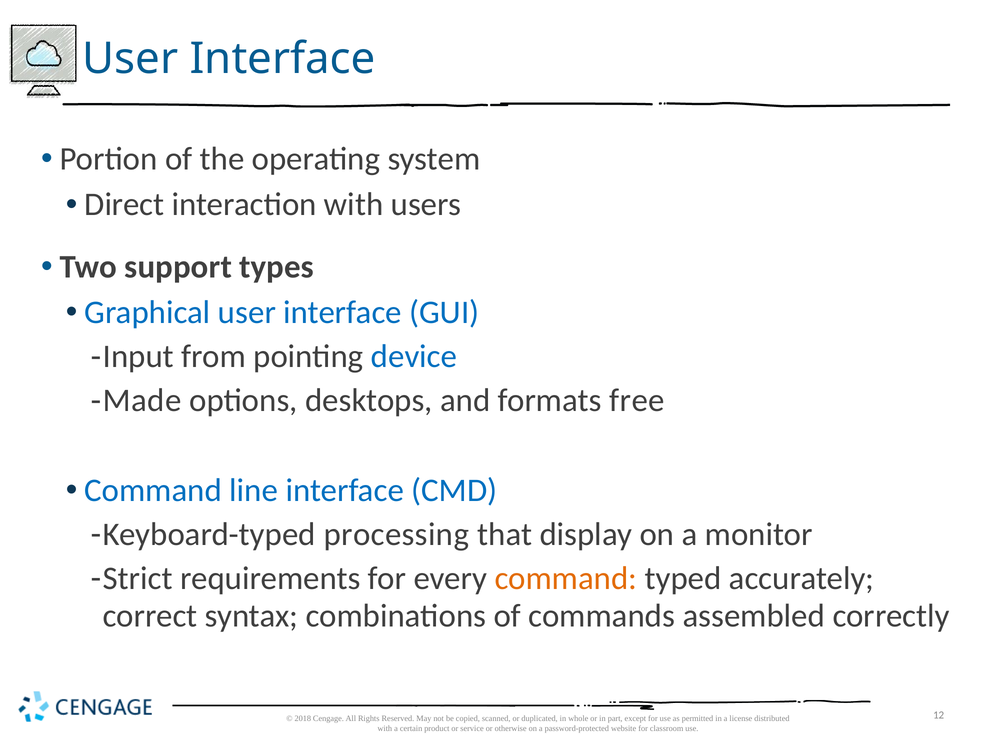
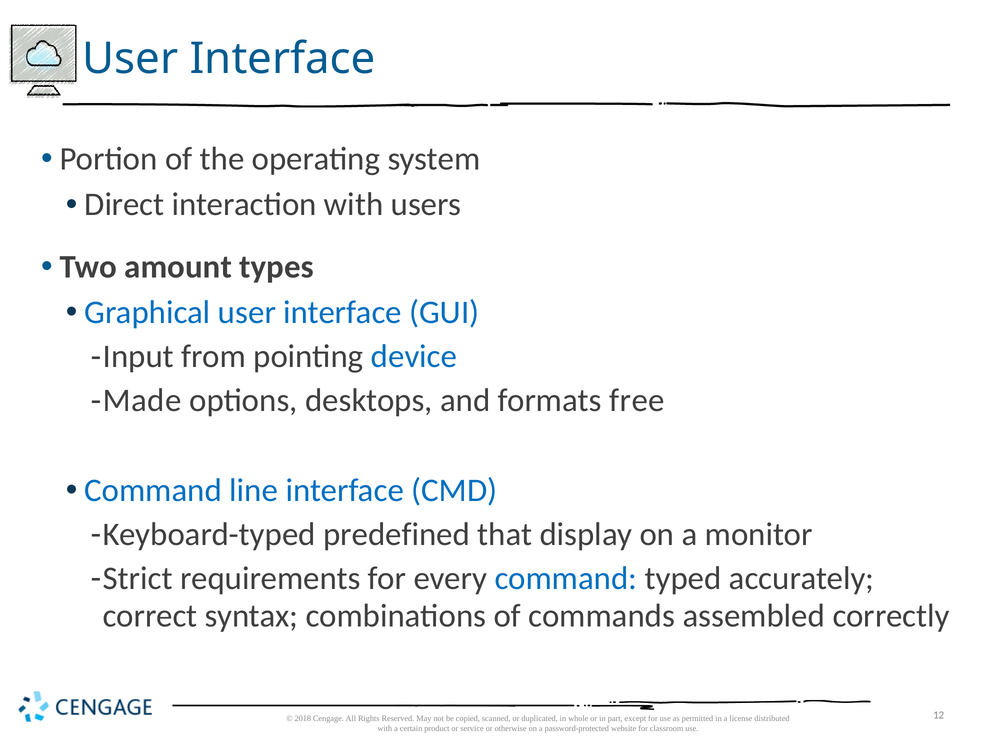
support: support -> amount (178, 267)
processing: processing -> predefined (397, 535)
command colour: orange -> blue (566, 579)
